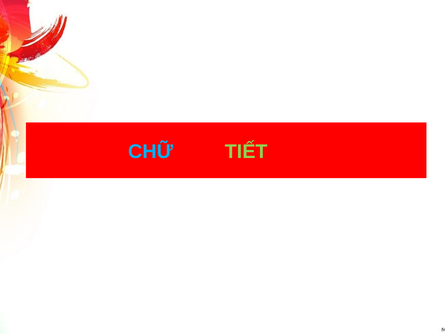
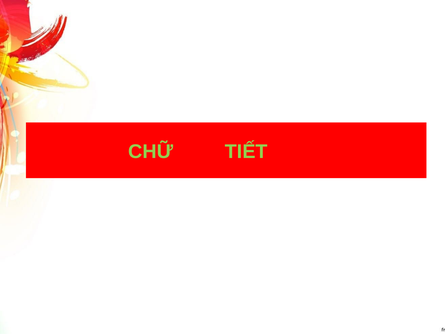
CHỮ colour: light blue -> light green (151, 152)
